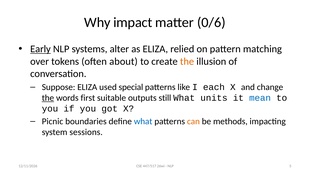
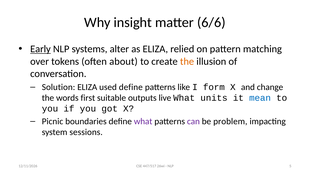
impact: impact -> insight (133, 22)
0/6: 0/6 -> 6/6 (211, 22)
Suppose: Suppose -> Solution (59, 87)
used special: special -> define (131, 87)
each: each -> form (214, 87)
the underline: present -> none (48, 98)
still: still -> live (165, 98)
what colour: blue -> purple (143, 122)
can colour: orange -> purple (193, 122)
methods: methods -> problem (230, 122)
